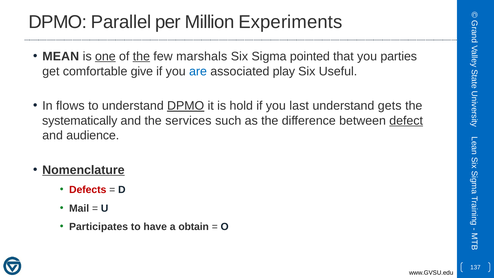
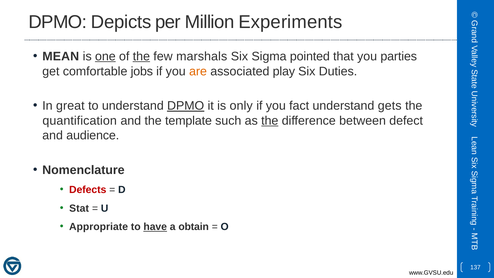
Parallel: Parallel -> Depicts (121, 22)
give: give -> jobs (142, 71)
are colour: blue -> orange (198, 71)
Useful: Useful -> Duties (338, 71)
flows: flows -> great (70, 106)
hold: hold -> only (241, 106)
last: last -> fact (299, 106)
systematically: systematically -> quantification (80, 121)
services: services -> template (189, 121)
the underline: none -> present (270, 121)
defect underline: present -> none (406, 121)
Nomenclature underline: present -> none (83, 170)
Mail: Mail -> Stat (79, 208)
Participates: Participates -> Appropriate (99, 227)
have underline: none -> present (155, 227)
